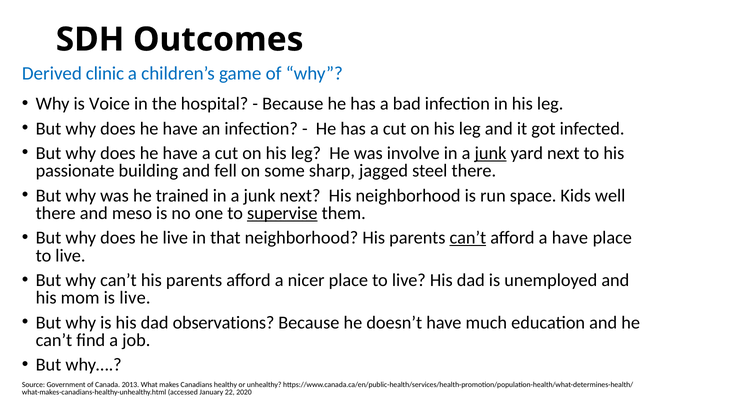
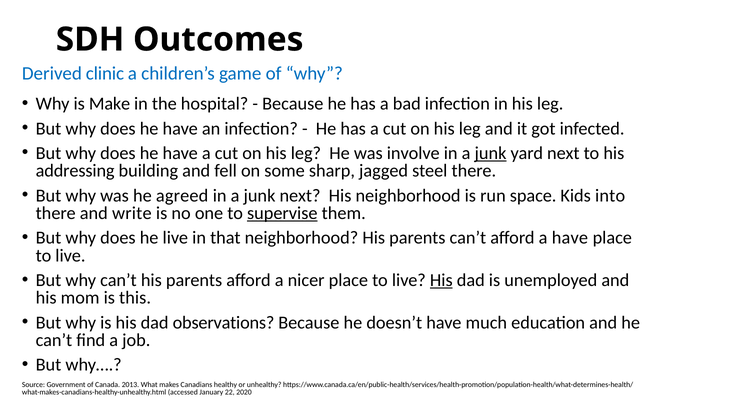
Voice: Voice -> Make (110, 104)
passionate: passionate -> addressing (75, 171)
trained: trained -> agreed (182, 196)
well: well -> into (610, 196)
meso: meso -> write (132, 213)
can’t underline: present -> none (468, 238)
His underline: none -> present (441, 280)
is live: live -> this (135, 298)
